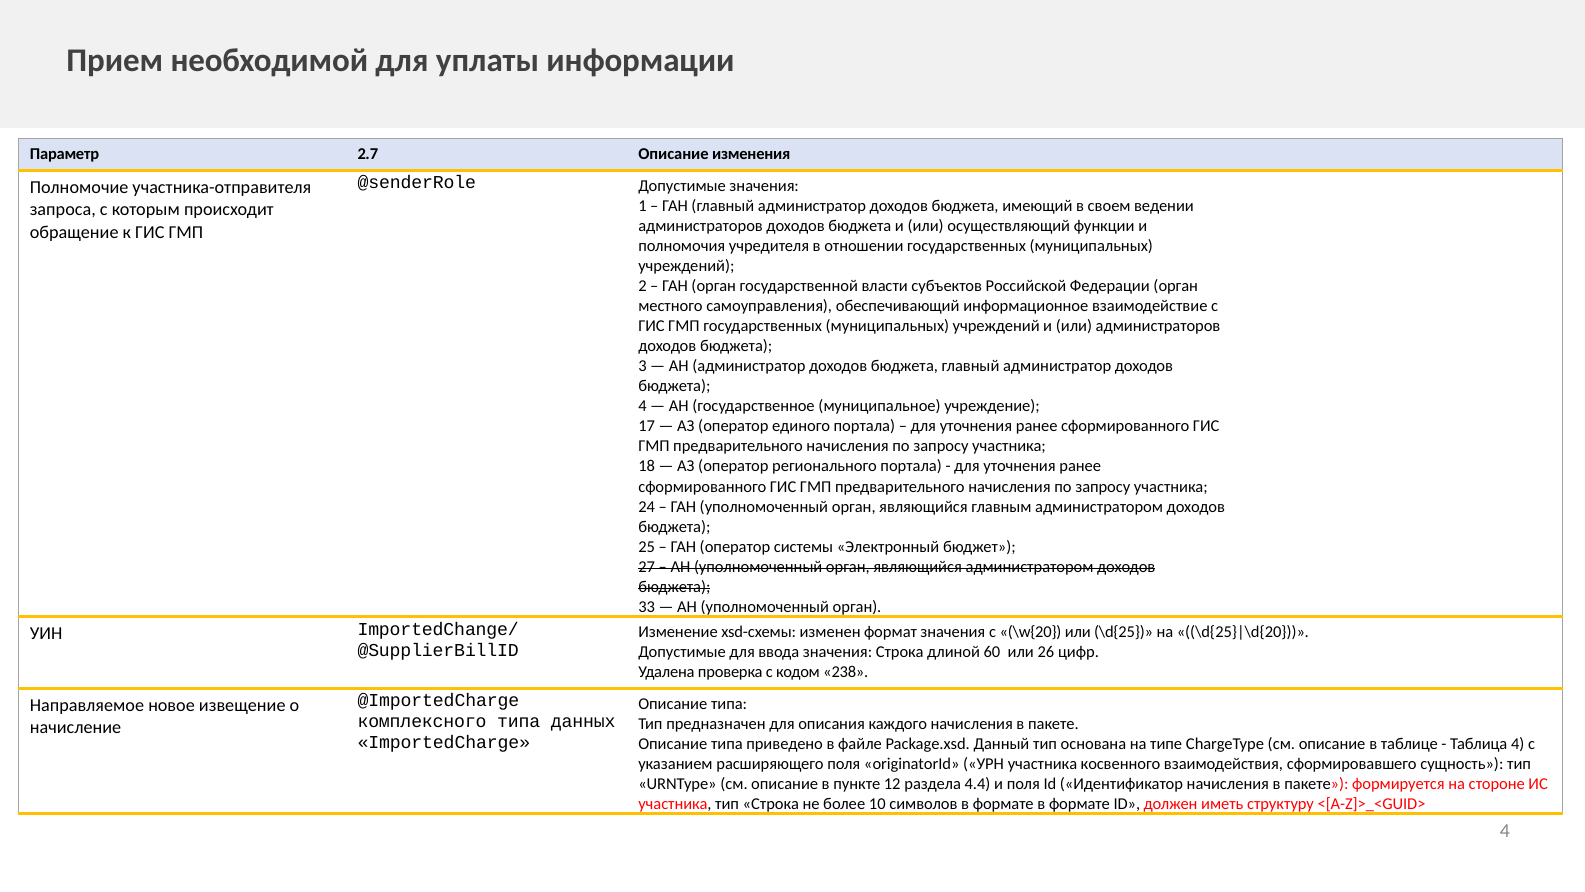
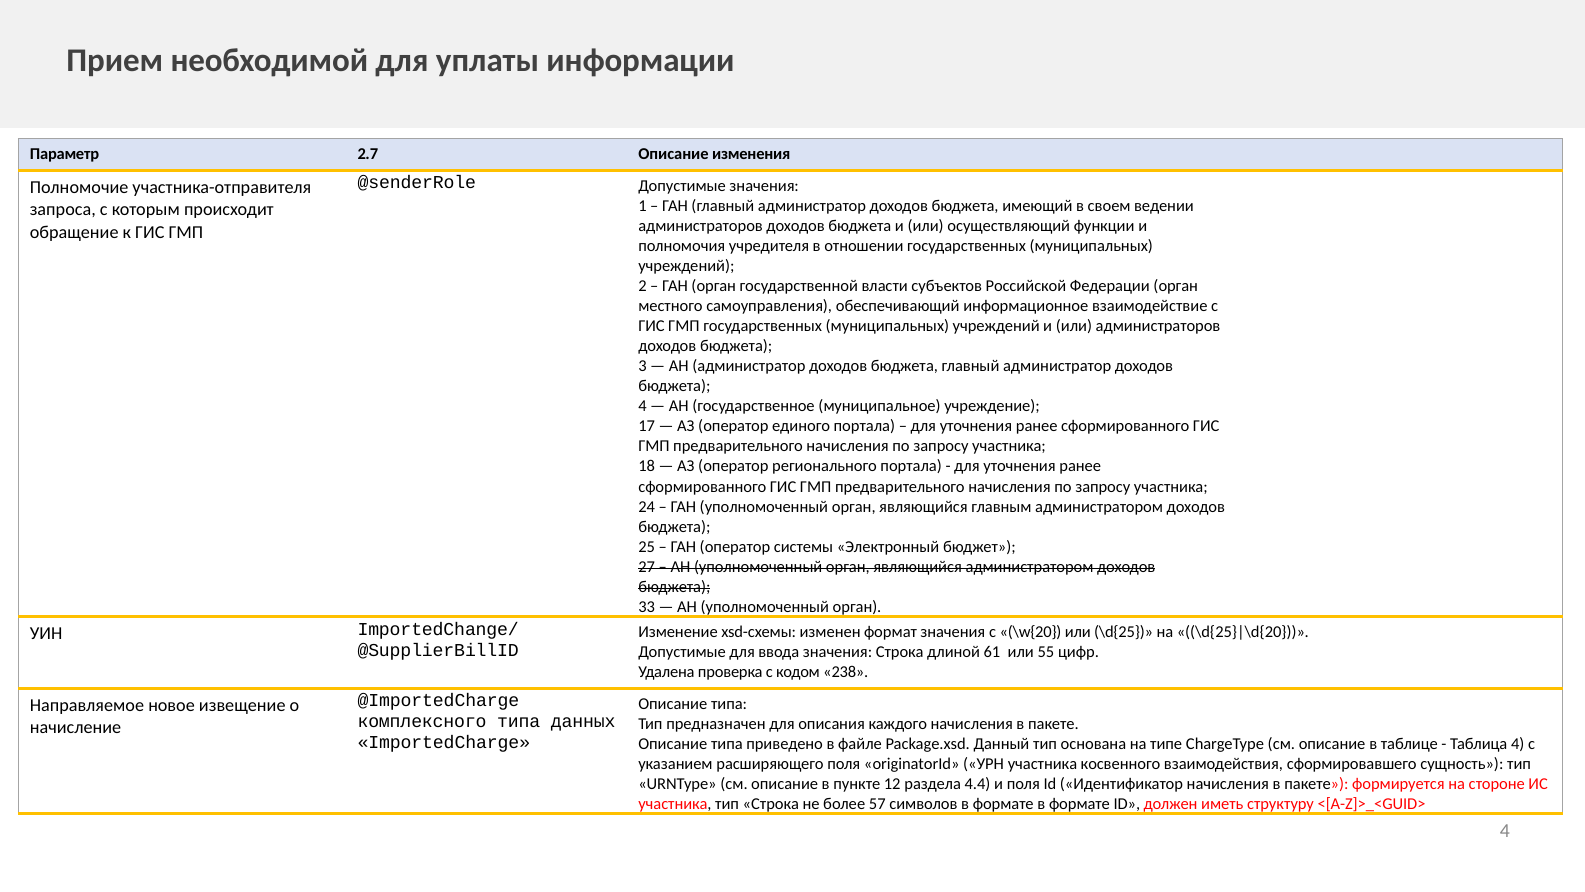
60: 60 -> 61 (992, 652)
26: 26 -> 55 (1046, 652)
10: 10 -> 57 (877, 804)
